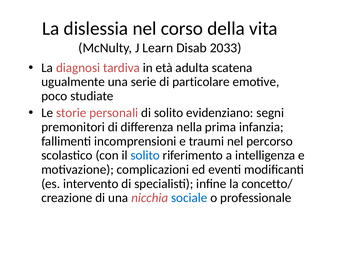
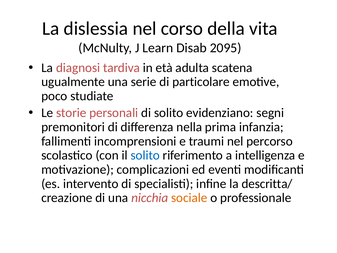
2033: 2033 -> 2095 (226, 48)
concetto/: concetto/ -> descritta/ (267, 184)
sociale colour: blue -> orange (189, 198)
